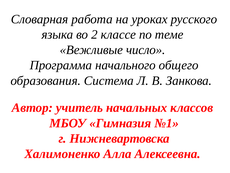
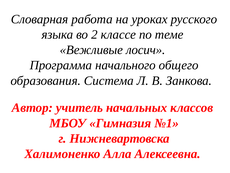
число: число -> лосич (146, 50)
